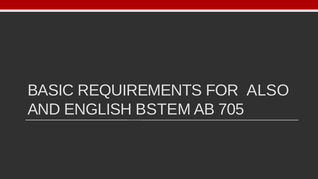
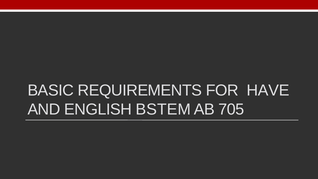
ALSO: ALSO -> HAVE (268, 90)
